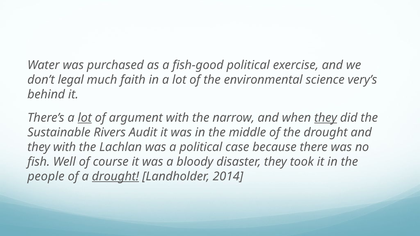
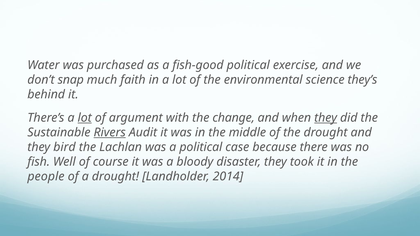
legal: legal -> snap (71, 80)
very’s: very’s -> they’s (362, 80)
narrow: narrow -> change (234, 118)
Rivers underline: none -> present (110, 133)
they with: with -> bird (64, 147)
drought underline: present -> none (115, 177)
